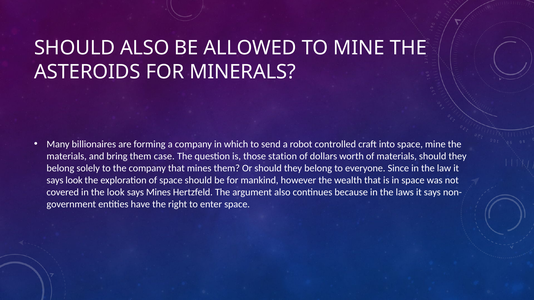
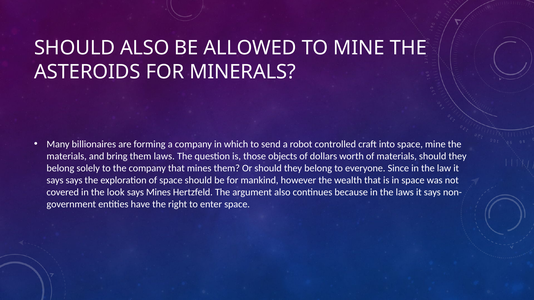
them case: case -> laws (164, 156)
station: station -> objects (283, 156)
says look: look -> says (74, 180)
